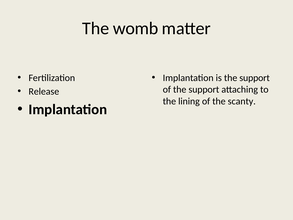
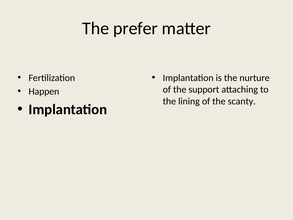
womb: womb -> prefer (135, 28)
is the support: support -> nurture (255, 78)
Release: Release -> Happen (44, 91)
